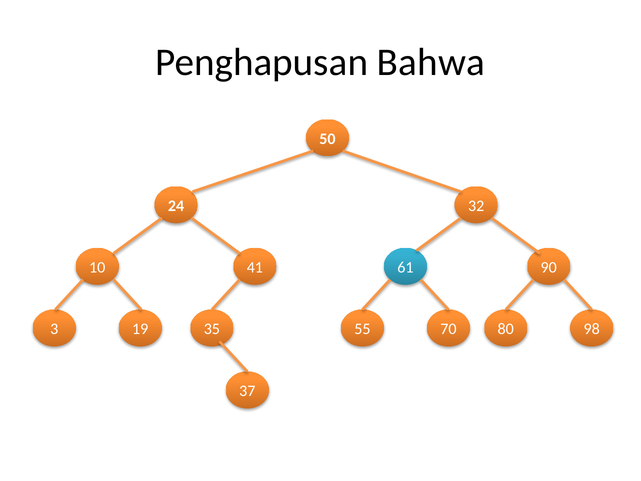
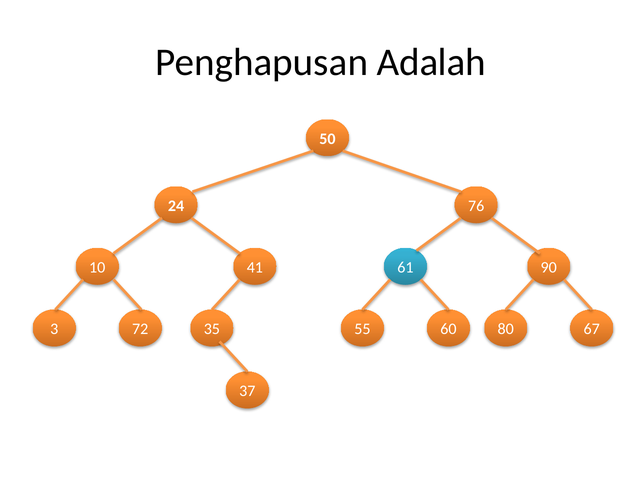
Bahwa: Bahwa -> Adalah (431, 62)
32: 32 -> 76 (476, 206)
19: 19 -> 72 (140, 329)
70: 70 -> 60 (448, 329)
98: 98 -> 67 (592, 329)
